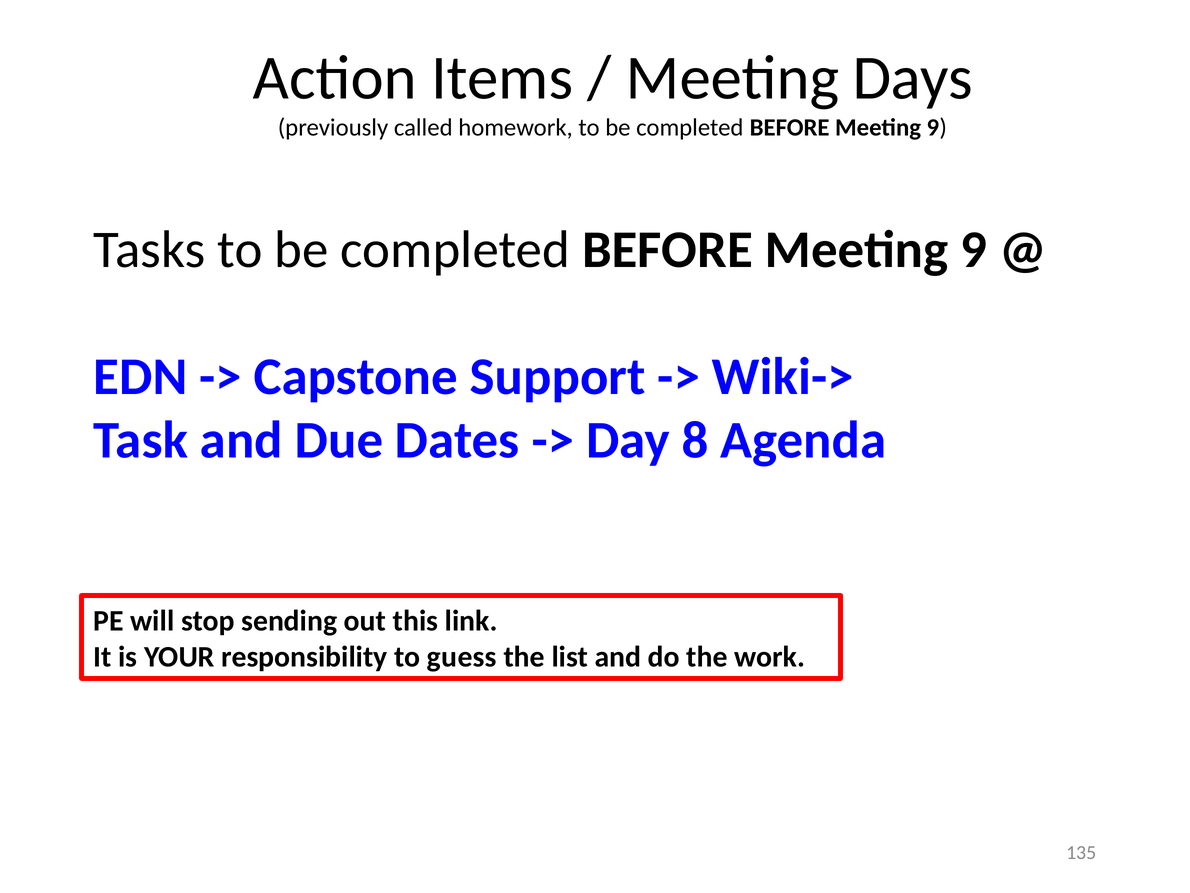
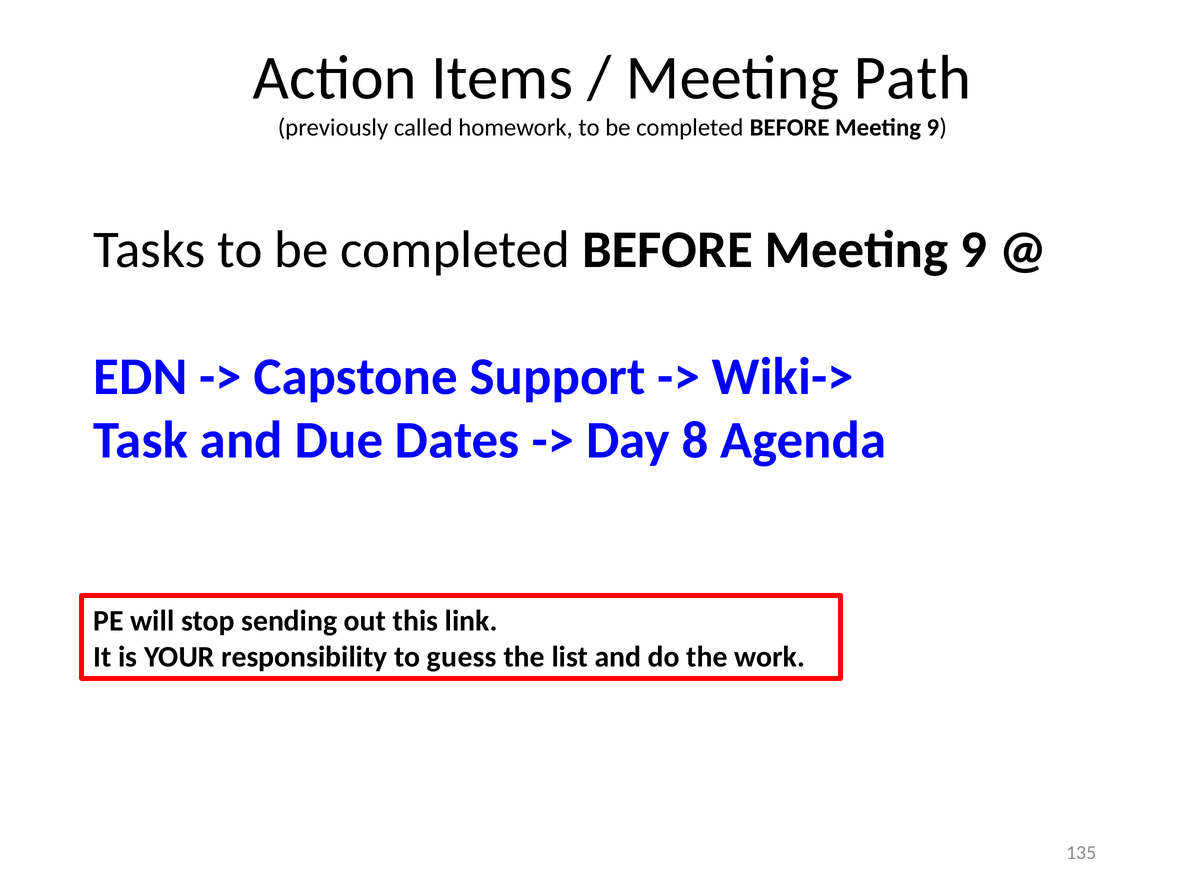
Days: Days -> Path (912, 78)
